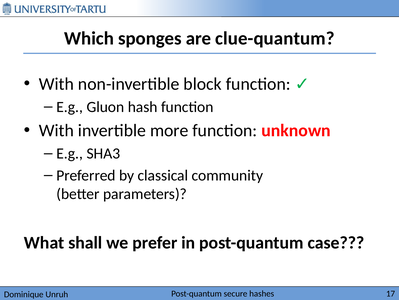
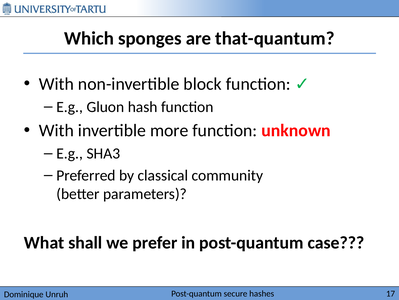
clue-quantum: clue-quantum -> that-quantum (275, 38)
